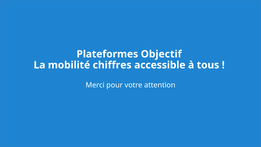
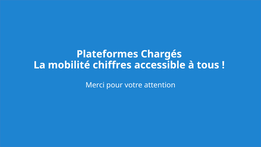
Objectif: Objectif -> Chargés (161, 54)
